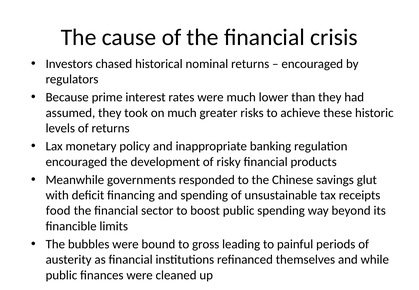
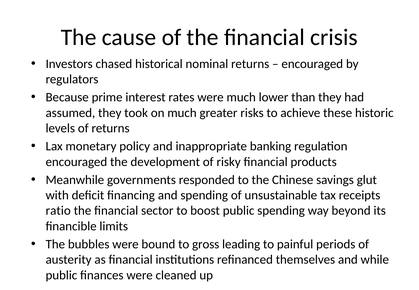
food: food -> ratio (58, 211)
